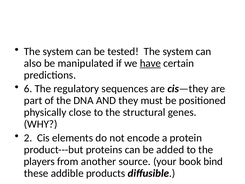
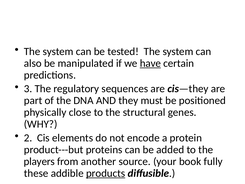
6: 6 -> 3 (28, 89)
bind: bind -> fully (213, 161)
products underline: none -> present (106, 173)
